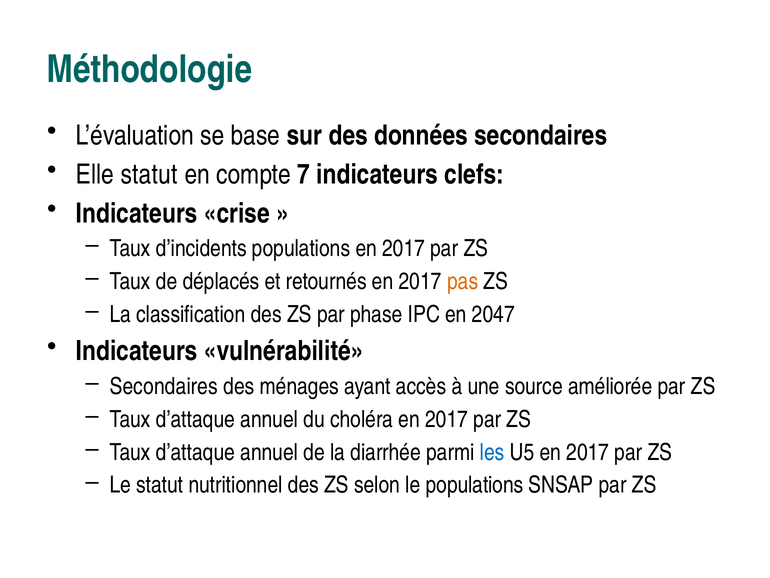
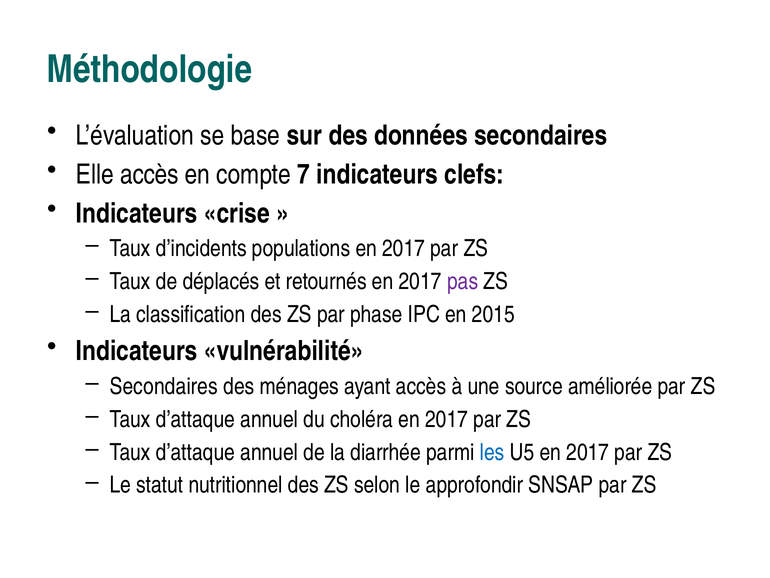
Elle statut: statut -> accès (149, 174)
pas colour: orange -> purple (463, 281)
2047: 2047 -> 2015 (493, 314)
le populations: populations -> approfondir (475, 485)
